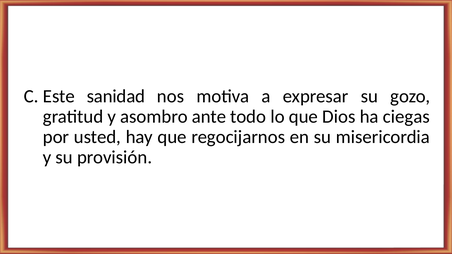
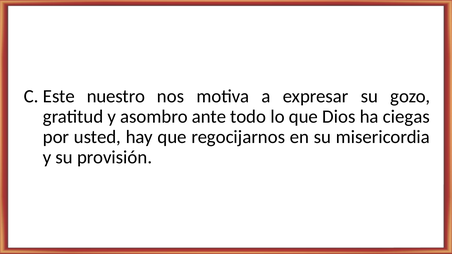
sanidad: sanidad -> nuestro (116, 96)
